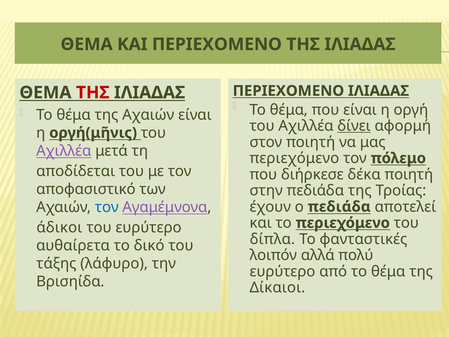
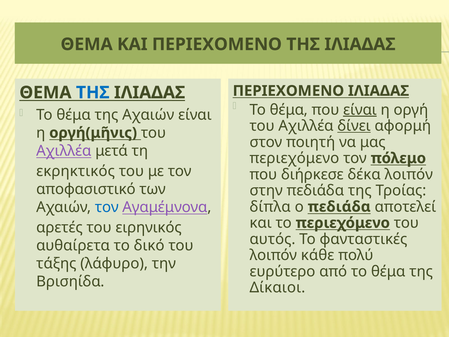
ΤΗΣ colour: red -> blue (93, 92)
είναι underline: none -> present (360, 110)
αποδίδεται: αποδίδεται -> εκρηκτικός (76, 171)
δέκα ποιητή: ποιητή -> λοιπόν (409, 174)
έχουν: έχουν -> δίπλα (270, 207)
άδικοι: άδικοι -> αρετές (59, 227)
του ευρύτερο: ευρύτερο -> ειρηνικός (149, 227)
δίπλα: δίπλα -> αυτός (272, 239)
αλλά: αλλά -> κάθε (318, 255)
